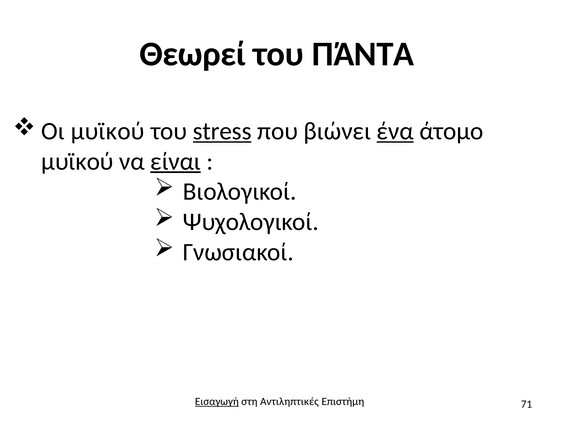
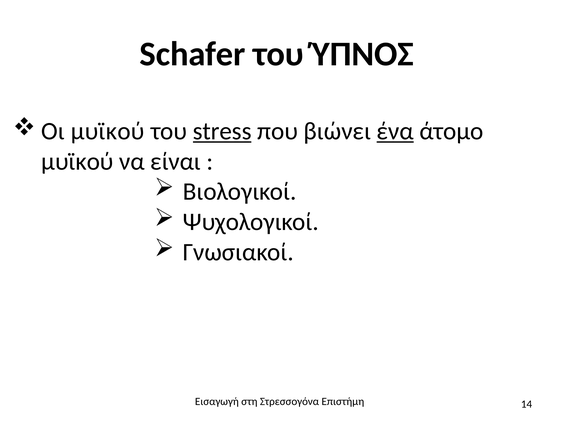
Θεωρεί: Θεωρεί -> Schafer (193, 54)
ΠΆΝΤΑ: ΠΆΝΤΑ -> ΎΠΝΟΣ (363, 54)
είναι underline: present -> none (176, 161)
Εισαγωγή underline: present -> none (217, 401)
Αντιληπτικές: Αντιληπτικές -> Στρεσσογόνα (289, 401)
71: 71 -> 14 (527, 404)
